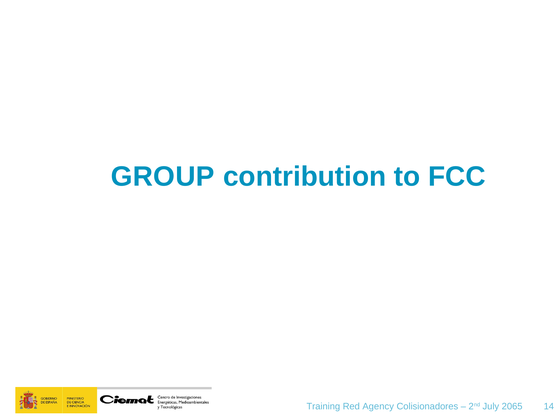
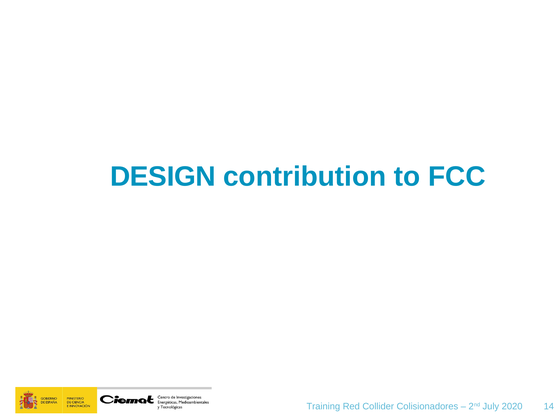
GROUP: GROUP -> DESIGN (163, 177)
Agency: Agency -> Collider (378, 406)
2065: 2065 -> 2020 (512, 406)
